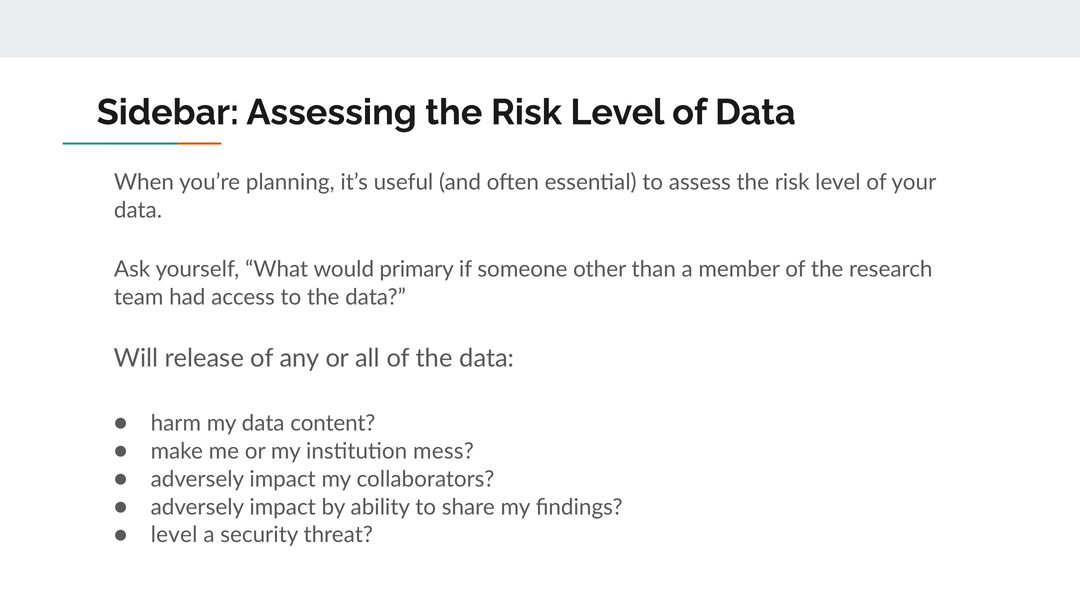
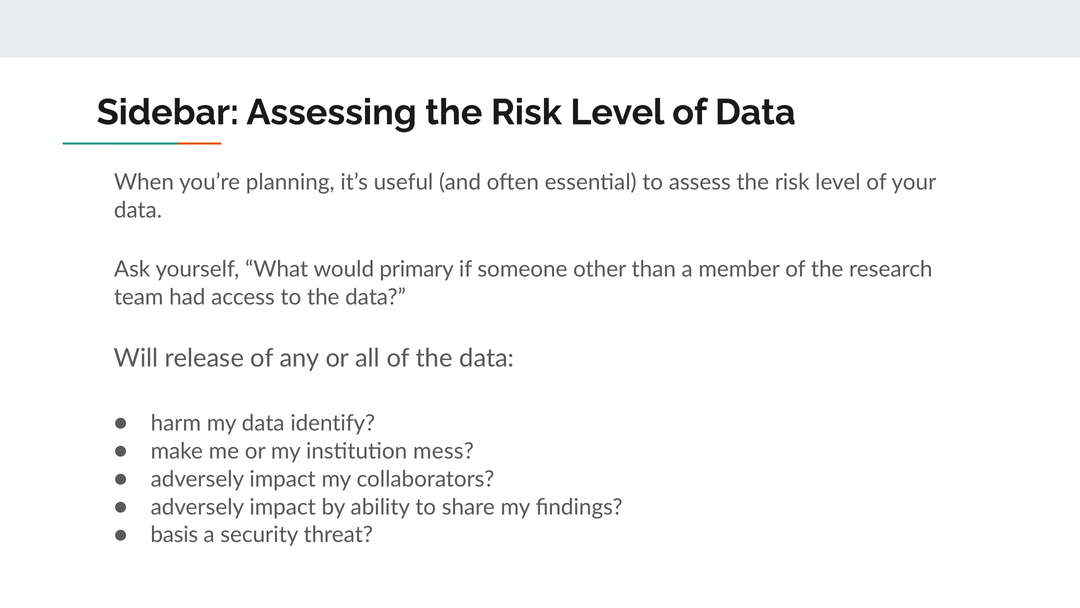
content: content -> identify (333, 423)
level: level -> basis (174, 535)
